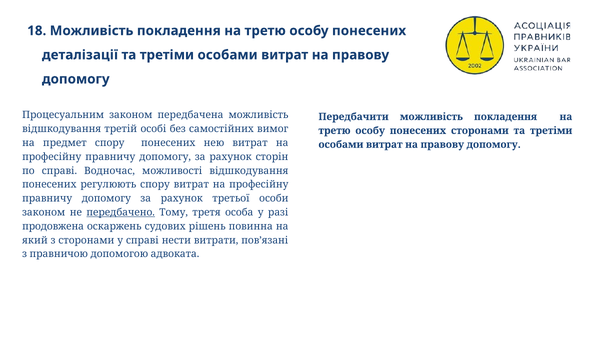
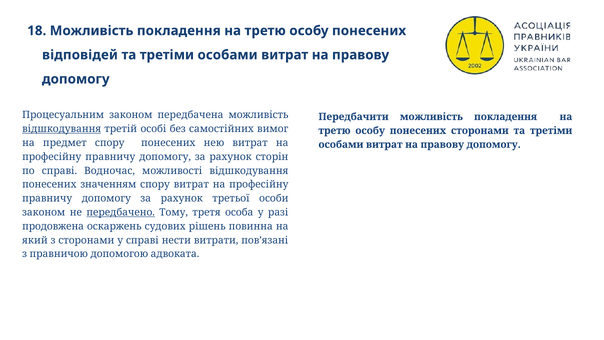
деталізації: деталізації -> відповідей (80, 55)
відшкодування underline: none -> present (62, 129)
регулюють: регулюють -> значенням (108, 184)
